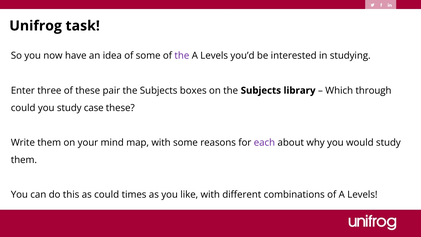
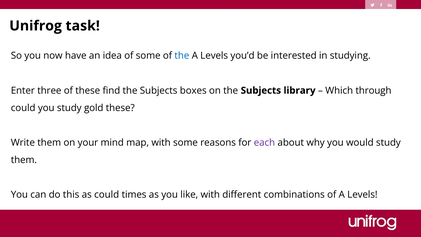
the colour: purple -> blue (182, 56)
pair: pair -> find (111, 90)
case: case -> gold (94, 108)
